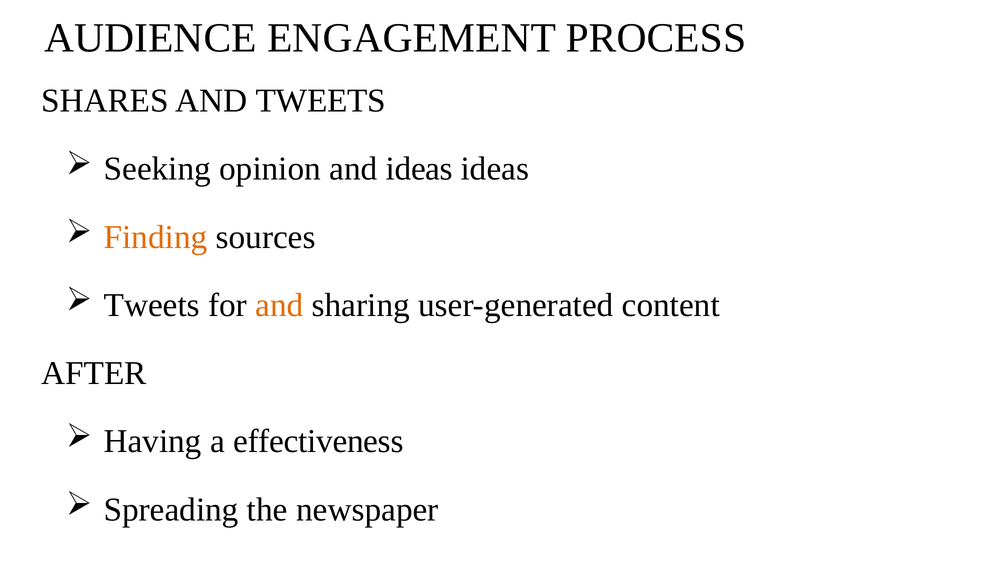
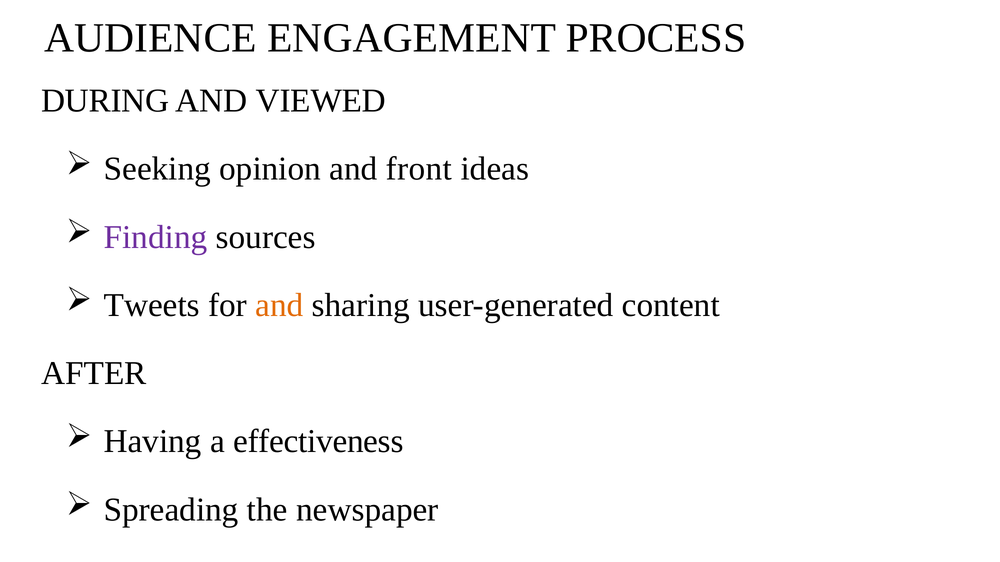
SHARES: SHARES -> DURING (105, 101)
AND TWEETS: TWEETS -> VIEWED (321, 101)
and ideas: ideas -> front (419, 169)
Finding colour: orange -> purple (156, 237)
